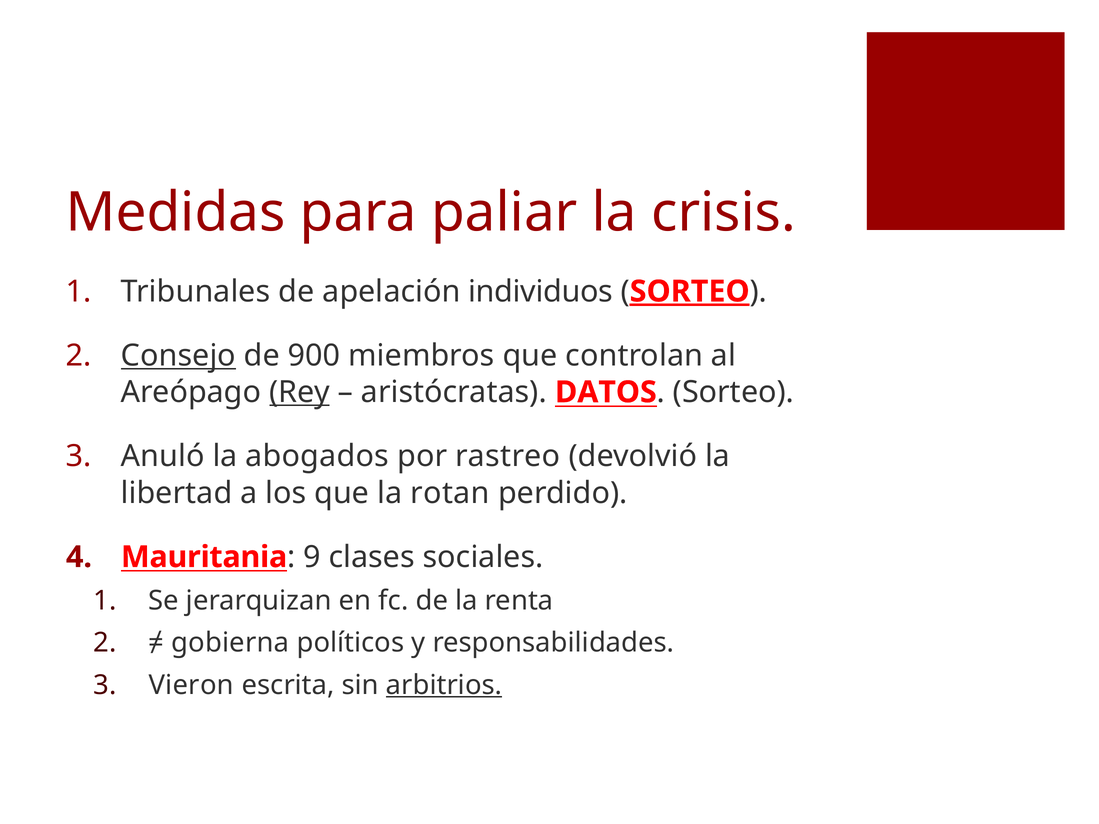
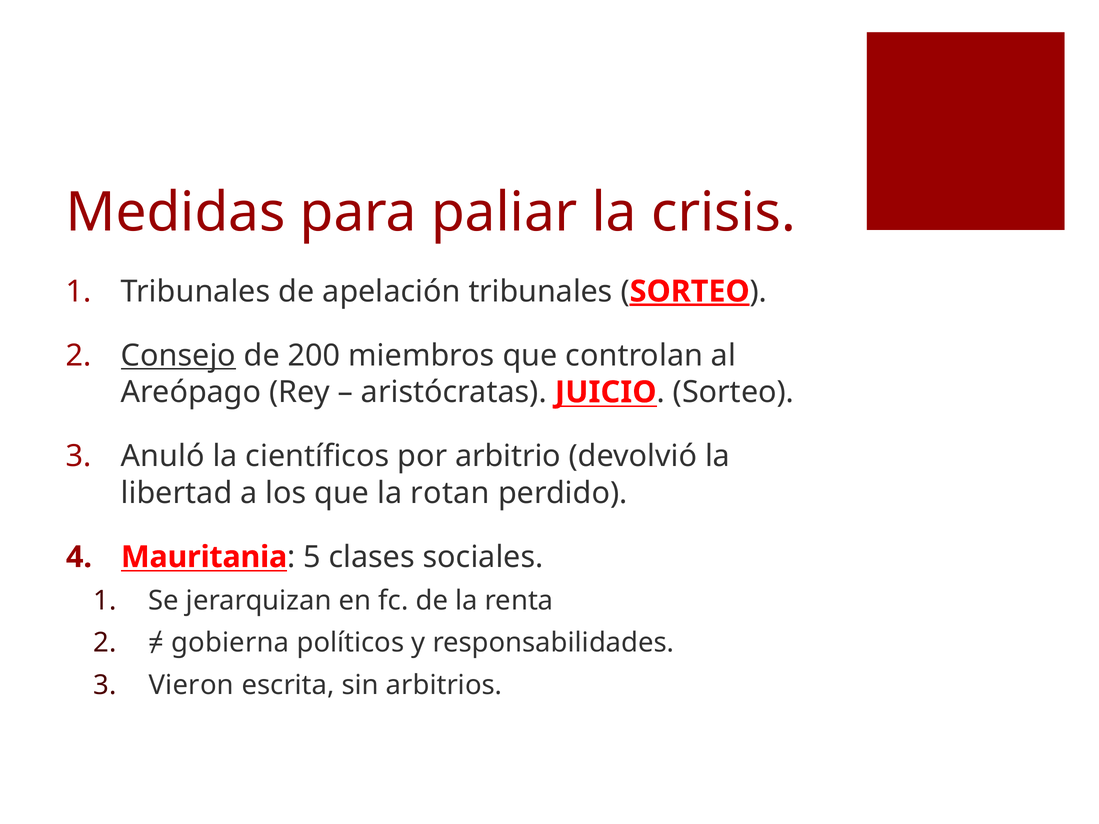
apelación individuos: individuos -> tribunales (541, 292)
900: 900 -> 200 (314, 356)
Rey underline: present -> none (300, 392)
DATOS: DATOS -> JUICIO (606, 392)
abogados: abogados -> científicos (317, 456)
rastreo: rastreo -> arbitrio (508, 456)
9: 9 -> 5 (312, 557)
arbitrios underline: present -> none (444, 685)
